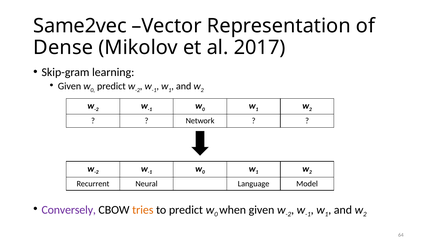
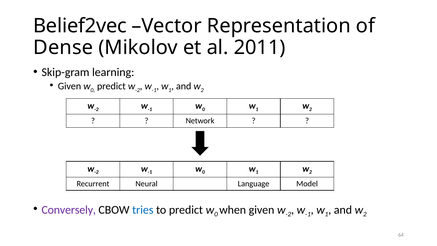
Same2vec: Same2vec -> Belief2vec (80, 26)
2017: 2017 -> 2011 (260, 48)
tries colour: orange -> blue (143, 210)
